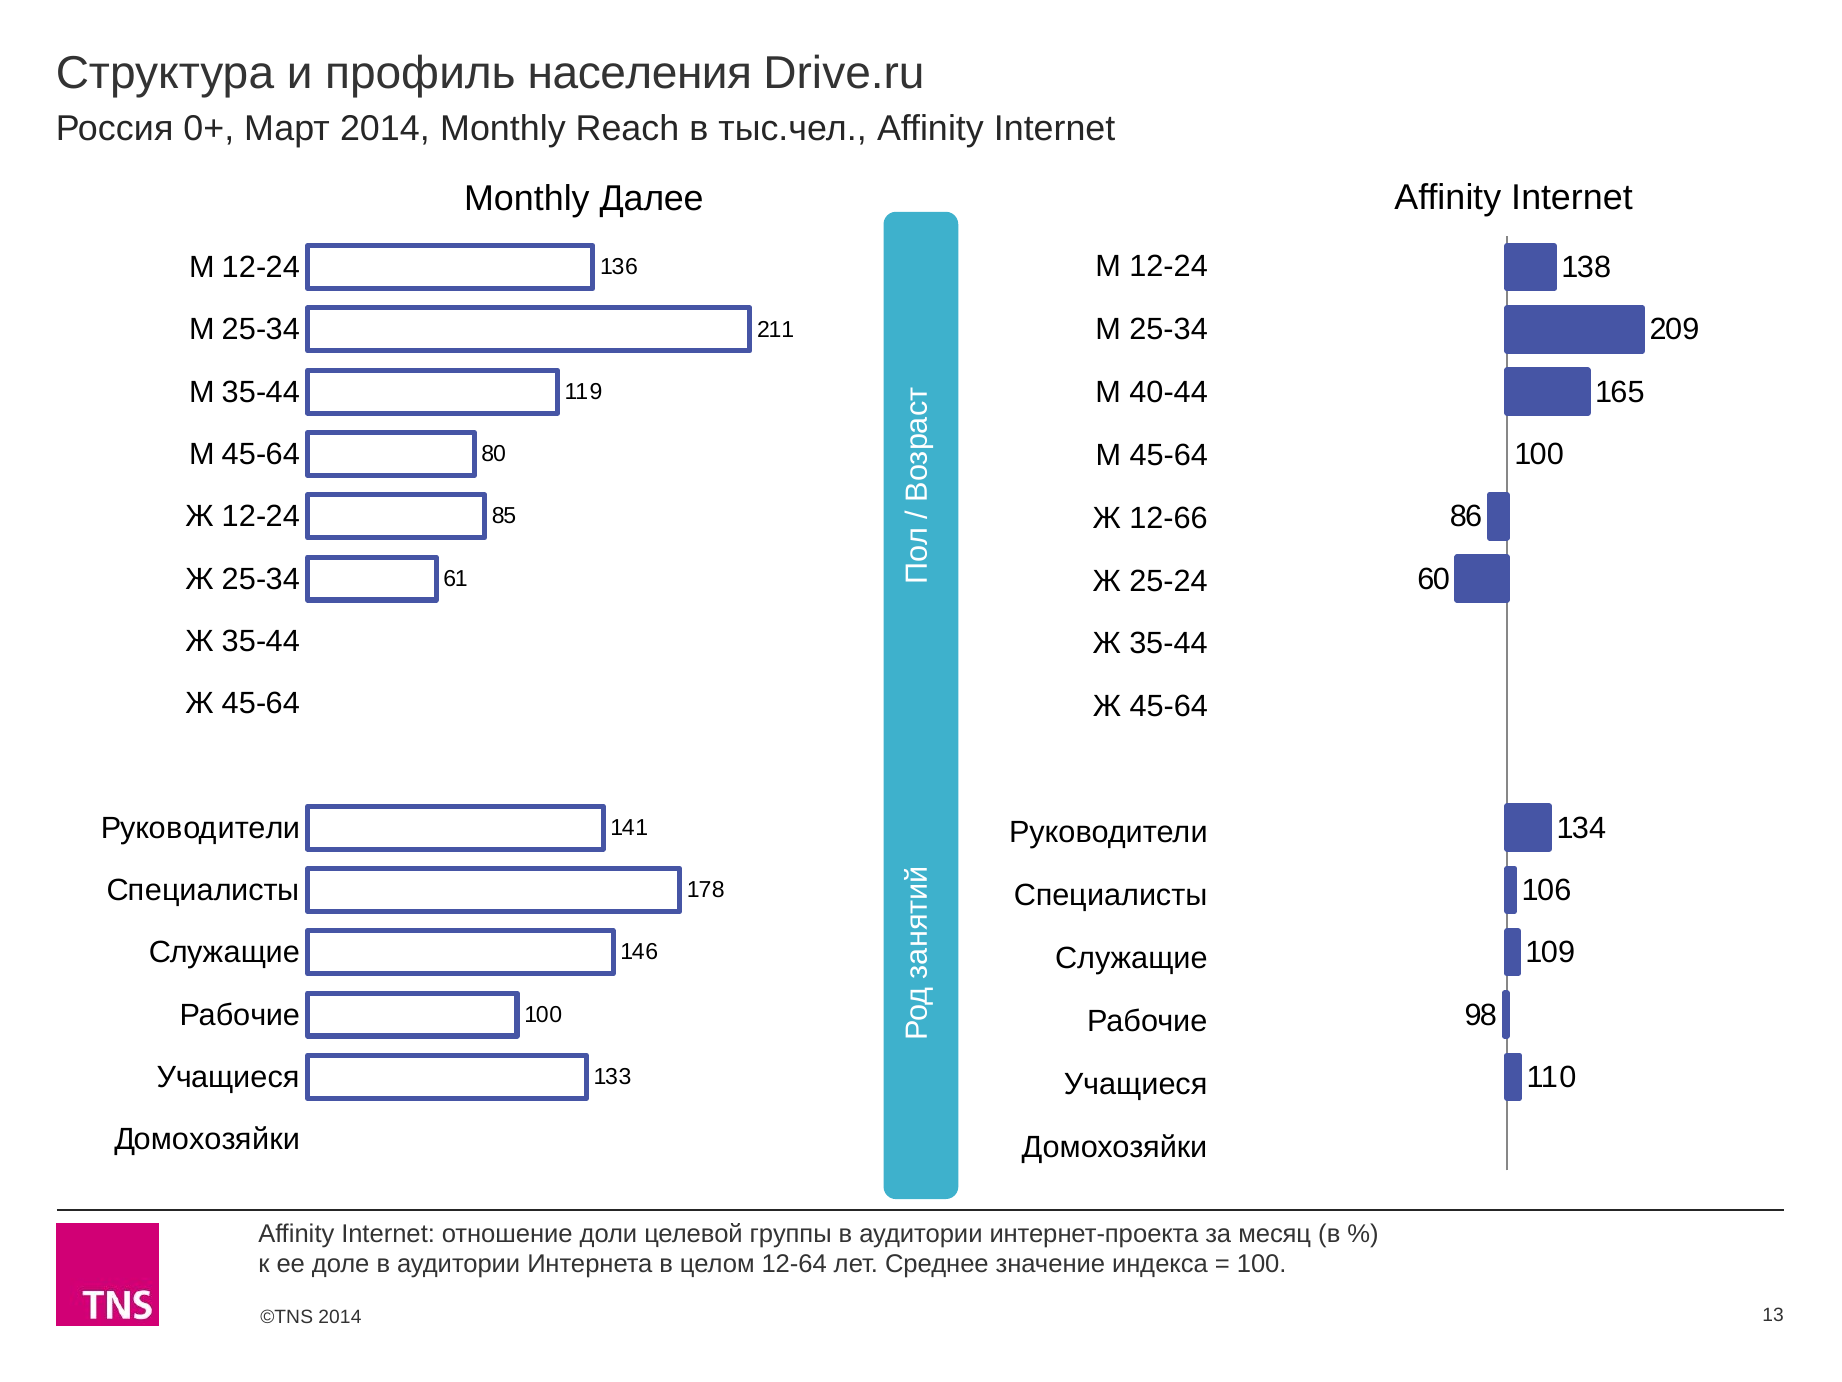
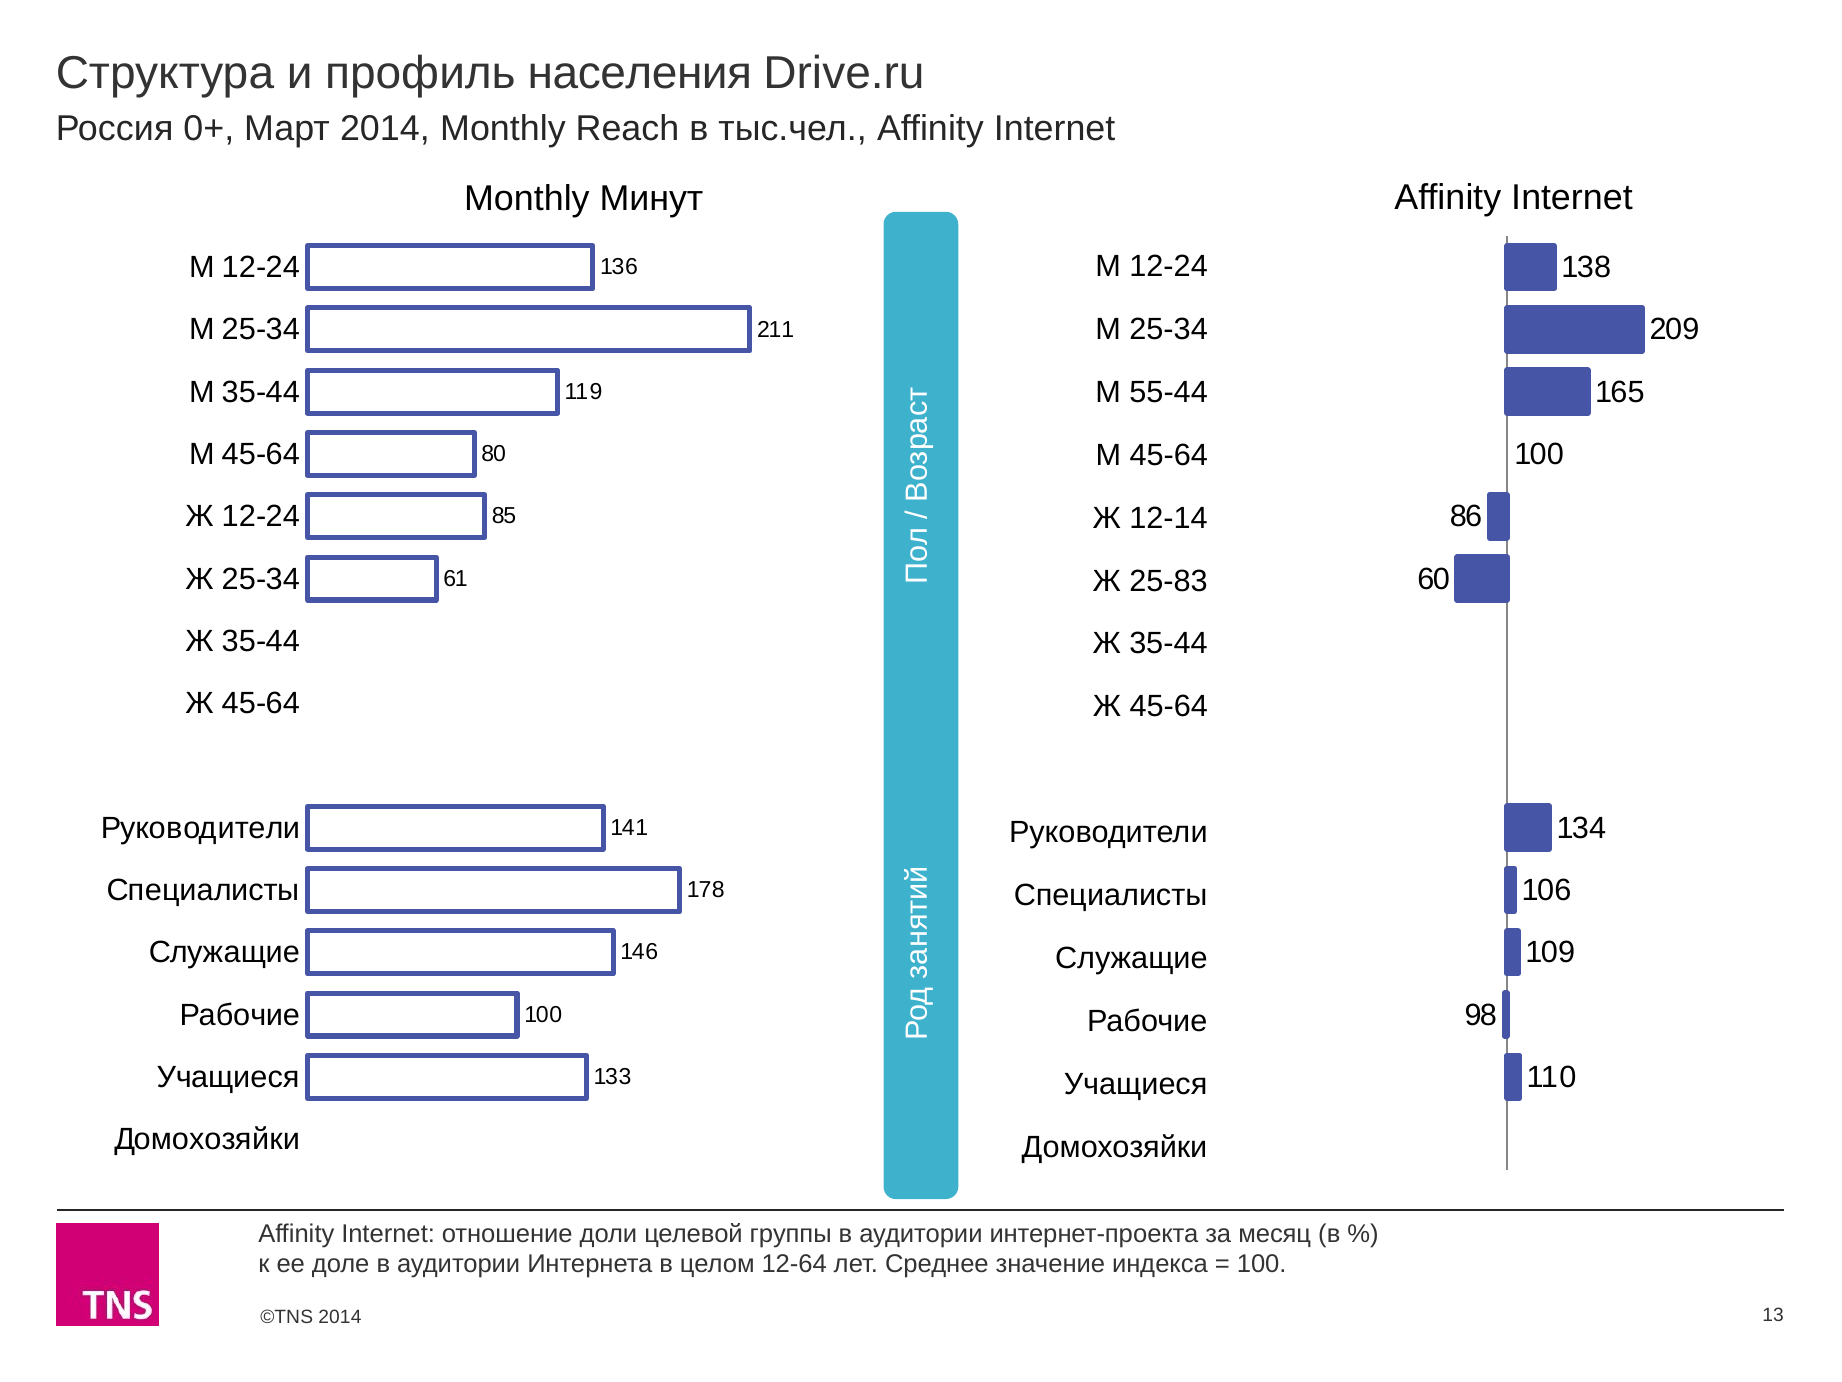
Далее: Далее -> Минут (651, 199)
40-44: 40-44 -> 55-44 (1169, 392)
12-66: 12-66 -> 12-14 (1169, 518)
25-24: 25-24 -> 25-83 (1169, 581)
